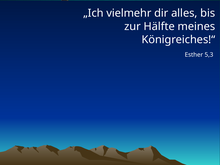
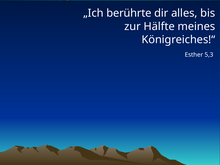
vielmehr: vielmehr -> berührte (129, 13)
